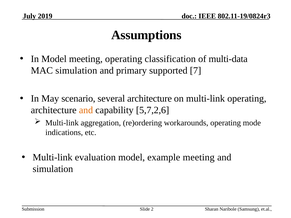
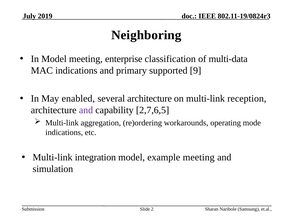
Assumptions: Assumptions -> Neighboring (146, 35)
meeting operating: operating -> enterprise (124, 59)
MAC simulation: simulation -> indications (76, 71)
7: 7 -> 9 (196, 71)
scenario: scenario -> enabled (78, 99)
multi-link operating: operating -> reception (247, 99)
and colour: orange -> purple (86, 110)
5,7,2,6: 5,7,2,6 -> 2,7,6,5 (153, 110)
evaluation: evaluation -> integration (95, 158)
